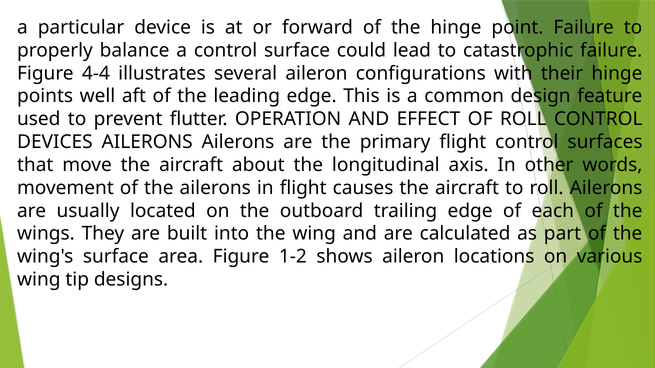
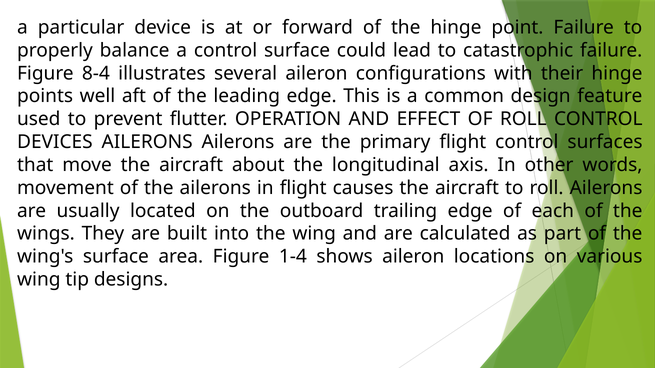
4-4: 4-4 -> 8-4 (96, 73)
1-2: 1-2 -> 1-4 (293, 257)
